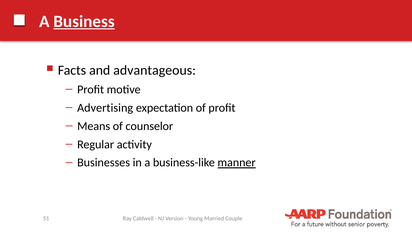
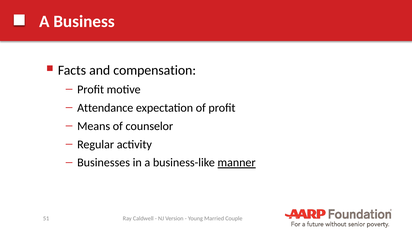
Business underline: present -> none (84, 21)
advantageous: advantageous -> compensation (155, 70)
Advertising: Advertising -> Attendance (105, 108)
